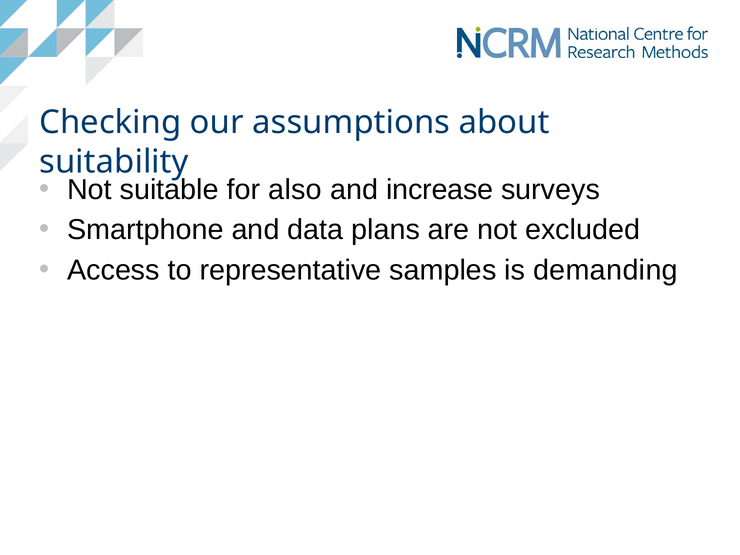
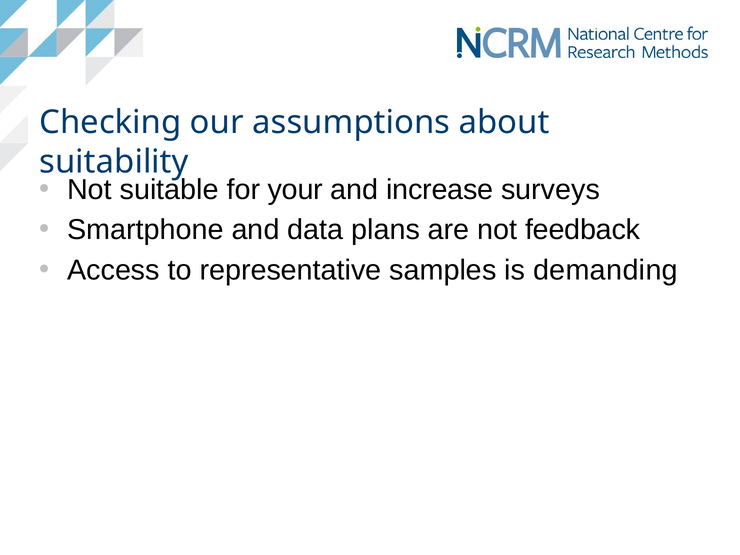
also: also -> your (295, 190)
excluded: excluded -> feedback (583, 230)
